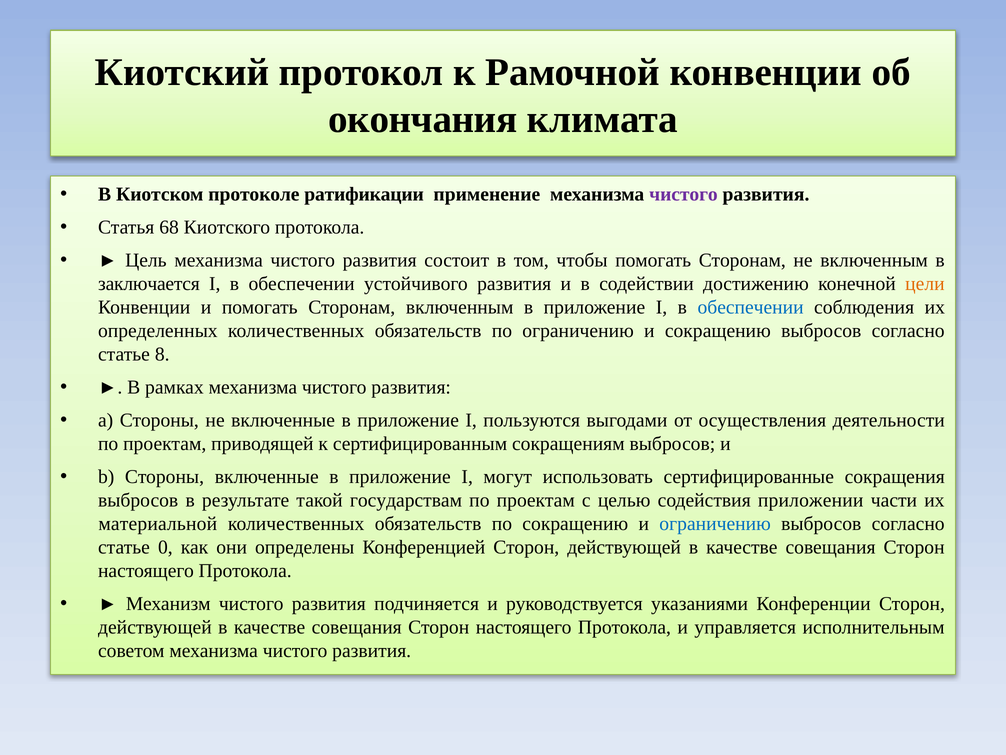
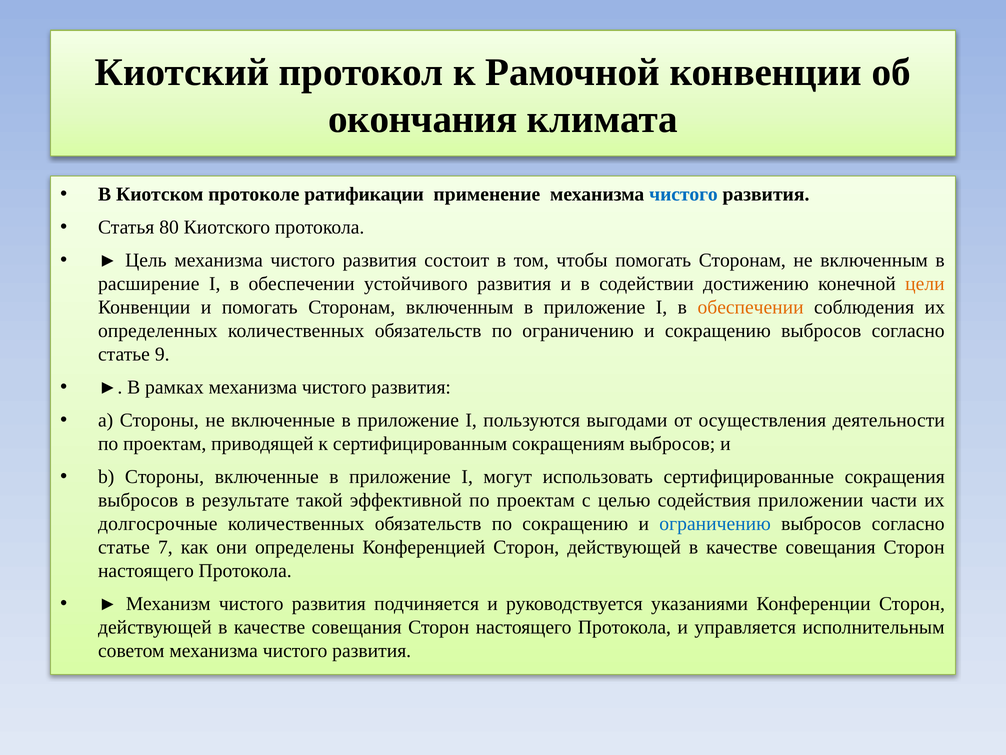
чистого colour: purple -> blue (683, 194)
68: 68 -> 80 (169, 227)
заключается: заключается -> расширение (149, 284)
обеспечении colour: blue -> orange (751, 307)
8: 8 -> 9 (162, 354)
государствам: государствам -> эффективной (406, 500)
материальной: материальной -> долгосрочные (158, 524)
0: 0 -> 7 (165, 547)
